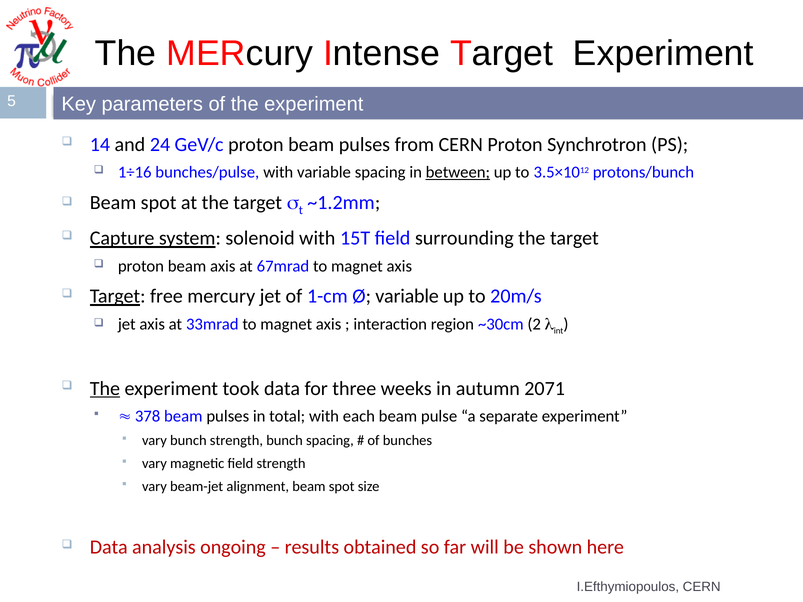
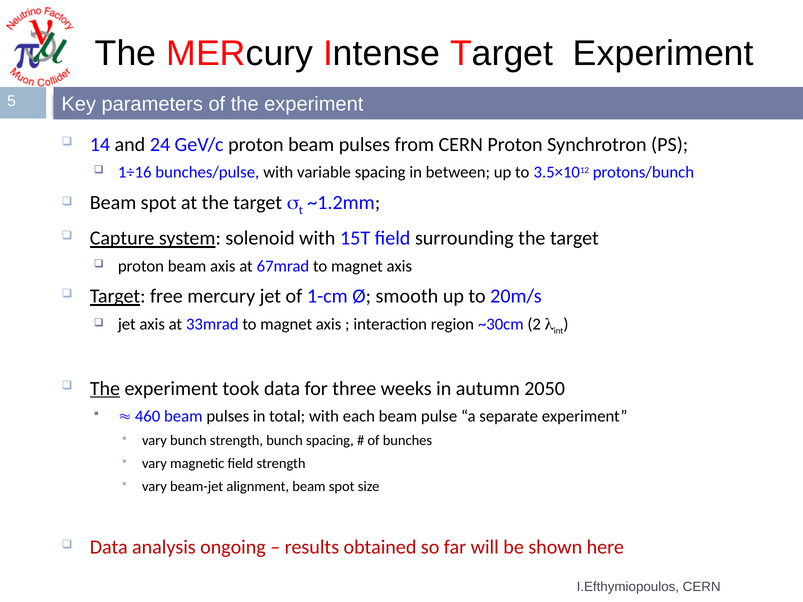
between underline: present -> none (458, 173)
Ø variable: variable -> smooth (407, 296)
2071: 2071 -> 2050 (545, 389)
378: 378 -> 460 (148, 417)
